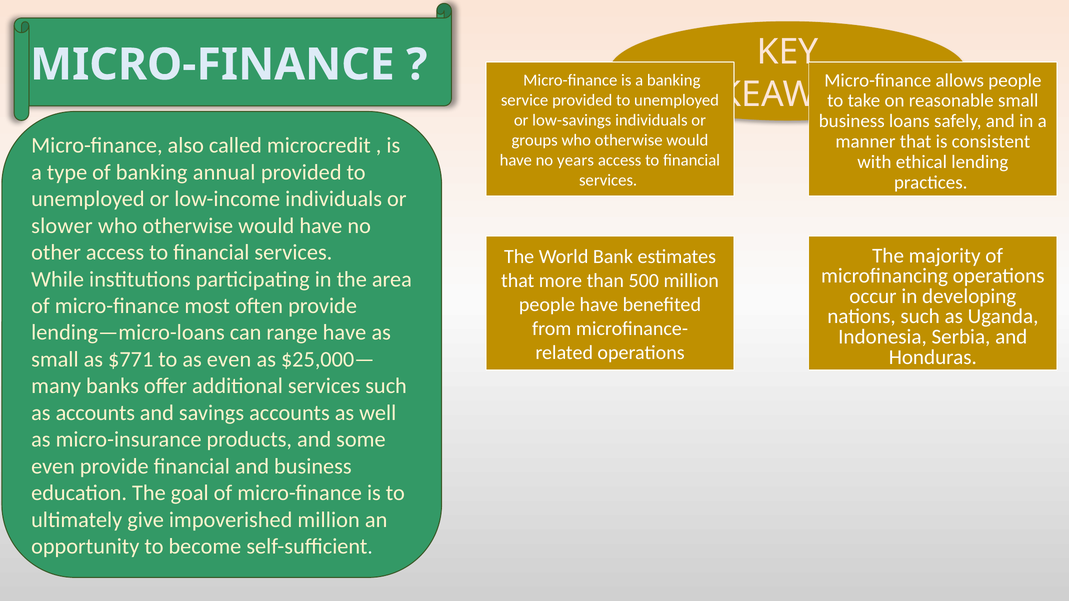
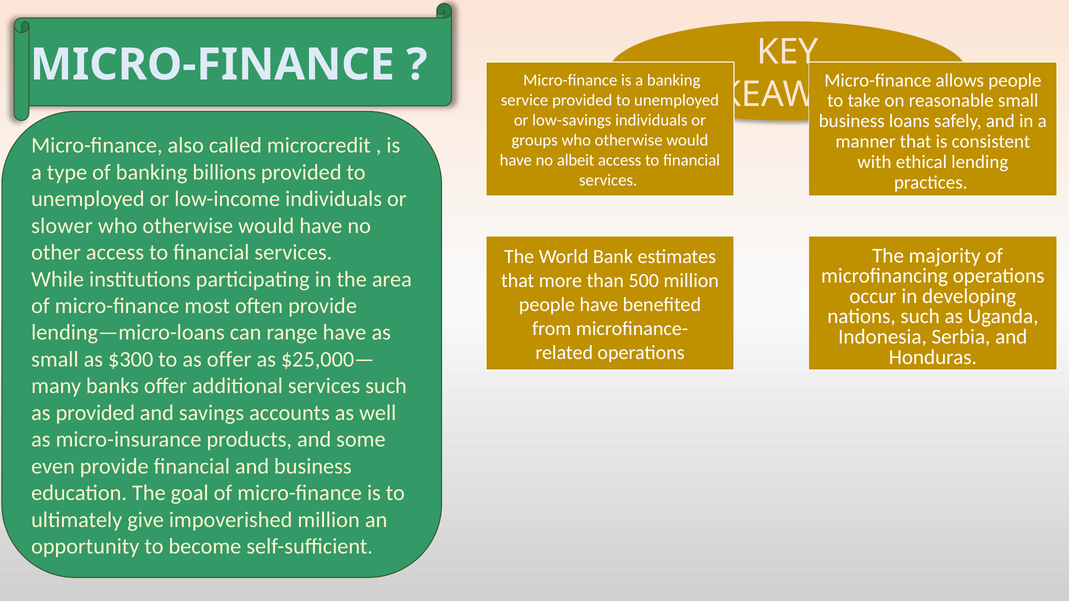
years: years -> albeit (576, 160)
annual: annual -> billions (224, 172)
$771: $771 -> $300 (131, 360)
as even: even -> offer (229, 360)
as accounts: accounts -> provided (95, 413)
